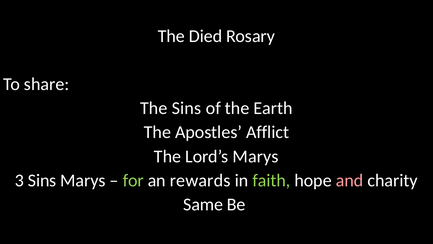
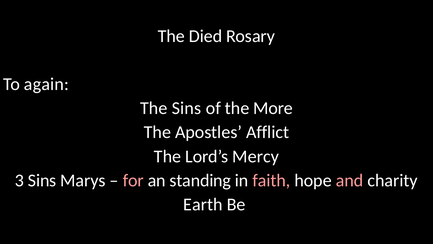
share: share -> again (47, 84)
Earth: Earth -> More (273, 108)
Lord’s Marys: Marys -> Mercy (256, 156)
for colour: light green -> pink (133, 180)
rewards: rewards -> standing (200, 180)
faith colour: light green -> pink (271, 180)
Same: Same -> Earth (203, 204)
